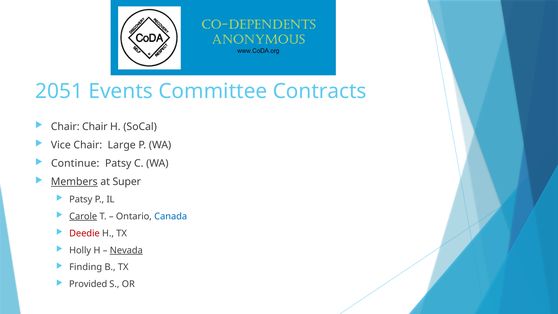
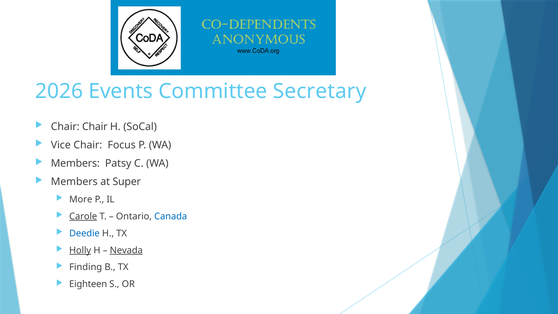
2051: 2051 -> 2026 (59, 91)
Contracts: Contracts -> Secretary (320, 91)
Large: Large -> Focus (122, 145)
Continue: Continue -> Members (75, 163)
Members underline: present -> none (74, 182)
Patsy: Patsy -> More (81, 199)
Deedie colour: red -> blue (84, 233)
Holly underline: none -> present (80, 250)
Provided: Provided -> Eighteen (88, 284)
